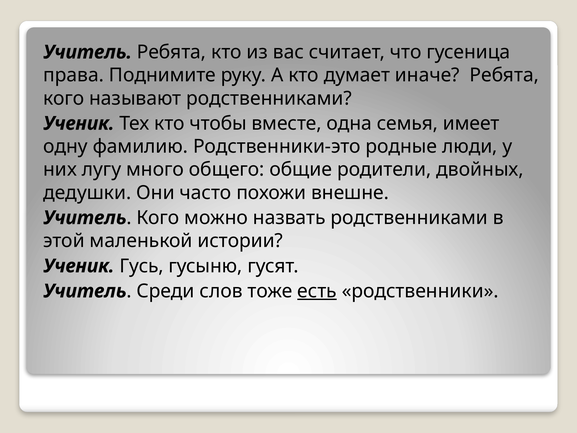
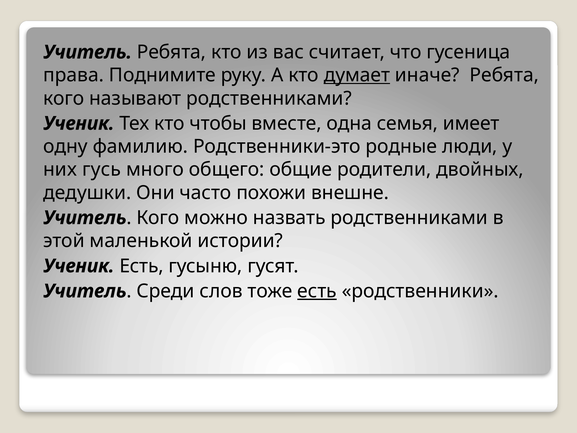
думает underline: none -> present (357, 75)
лугу: лугу -> гусь (101, 170)
Ученик Гусь: Гусь -> Есть (141, 266)
